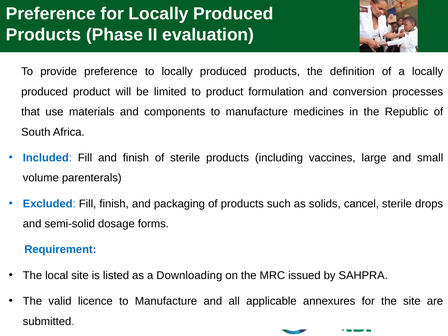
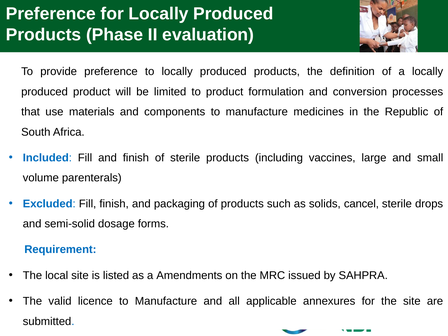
Downloading: Downloading -> Amendments (189, 275)
